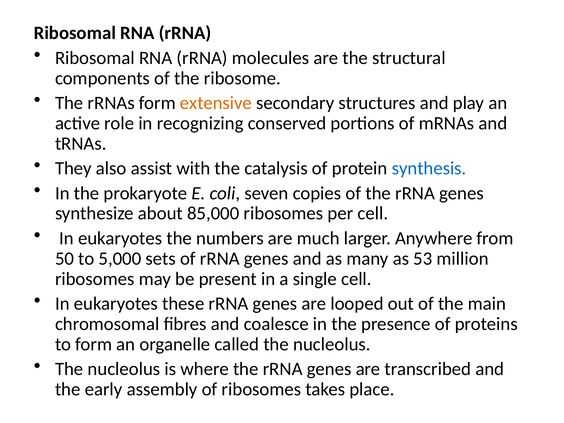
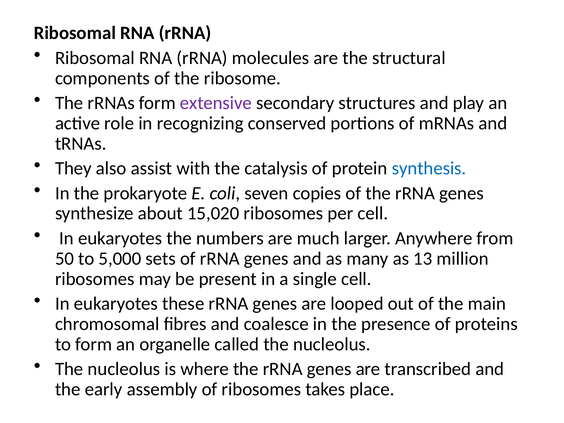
extensive colour: orange -> purple (216, 103)
85,000: 85,000 -> 15,020 (213, 213)
53: 53 -> 13 (423, 259)
